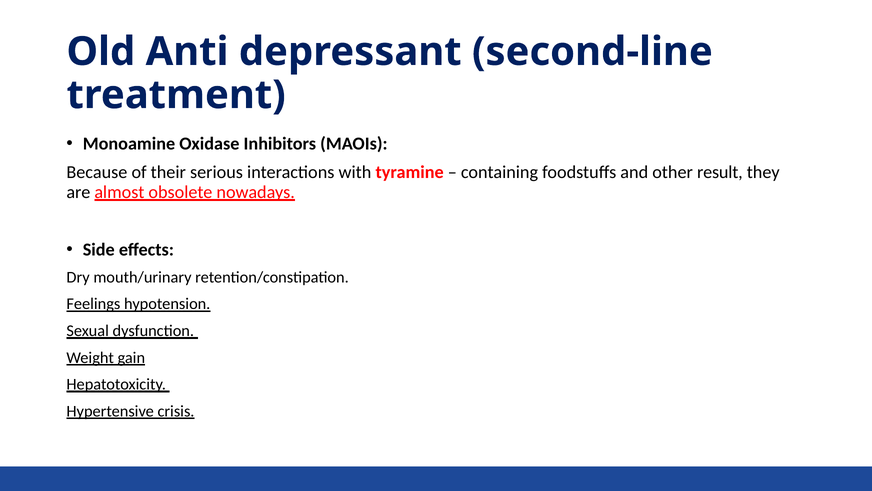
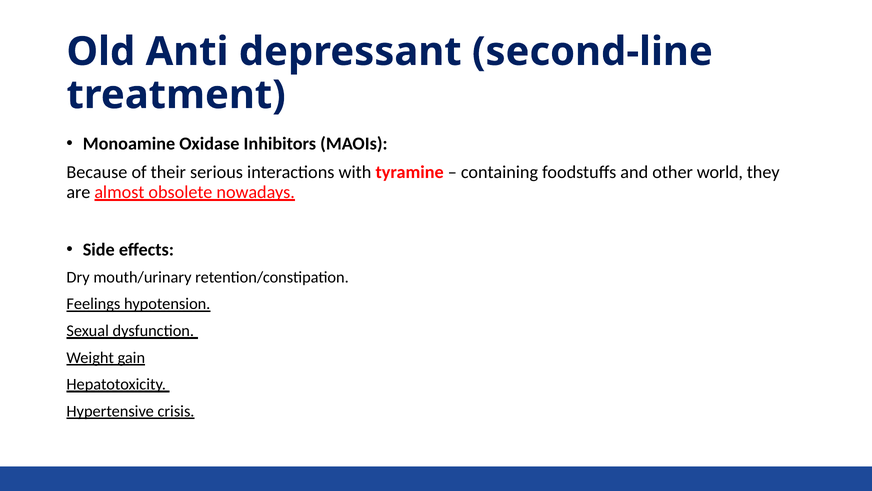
result: result -> world (720, 172)
